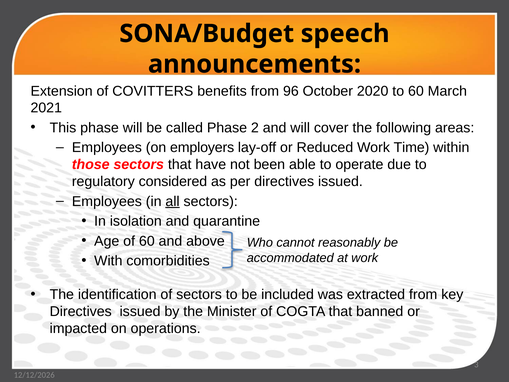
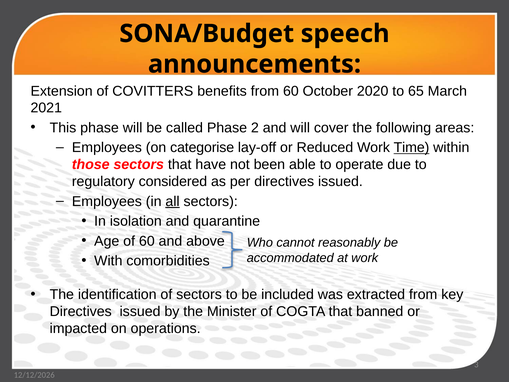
from 96: 96 -> 60 (291, 91)
to 60: 60 -> 65 (416, 91)
employers: employers -> categorise (202, 148)
Time underline: none -> present (411, 148)
